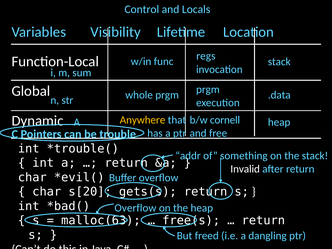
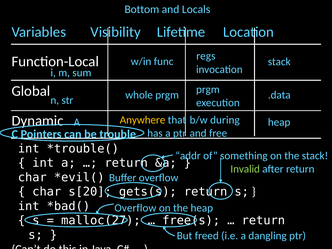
Control: Control -> Bottom (142, 9)
cornell: cornell -> during (225, 120)
Invalid colour: white -> light green (245, 169)
malloc(63: malloc(63 -> malloc(27 (101, 220)
